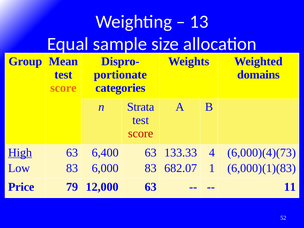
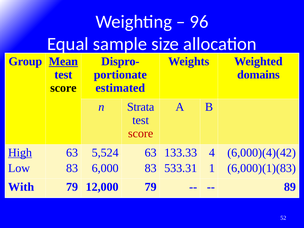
13: 13 -> 96 (199, 22)
Mean underline: none -> present (63, 61)
score colour: orange -> black (63, 88)
categories: categories -> estimated (120, 88)
6,400: 6,400 -> 5,524 (105, 153)
6,000)(4)(73: 6,000)(4)(73 -> 6,000)(4)(42 (262, 153)
682.07: 682.07 -> 533.31 (181, 168)
Price: Price -> With (21, 187)
12,000 63: 63 -> 79 (151, 187)
11: 11 -> 89 (290, 187)
